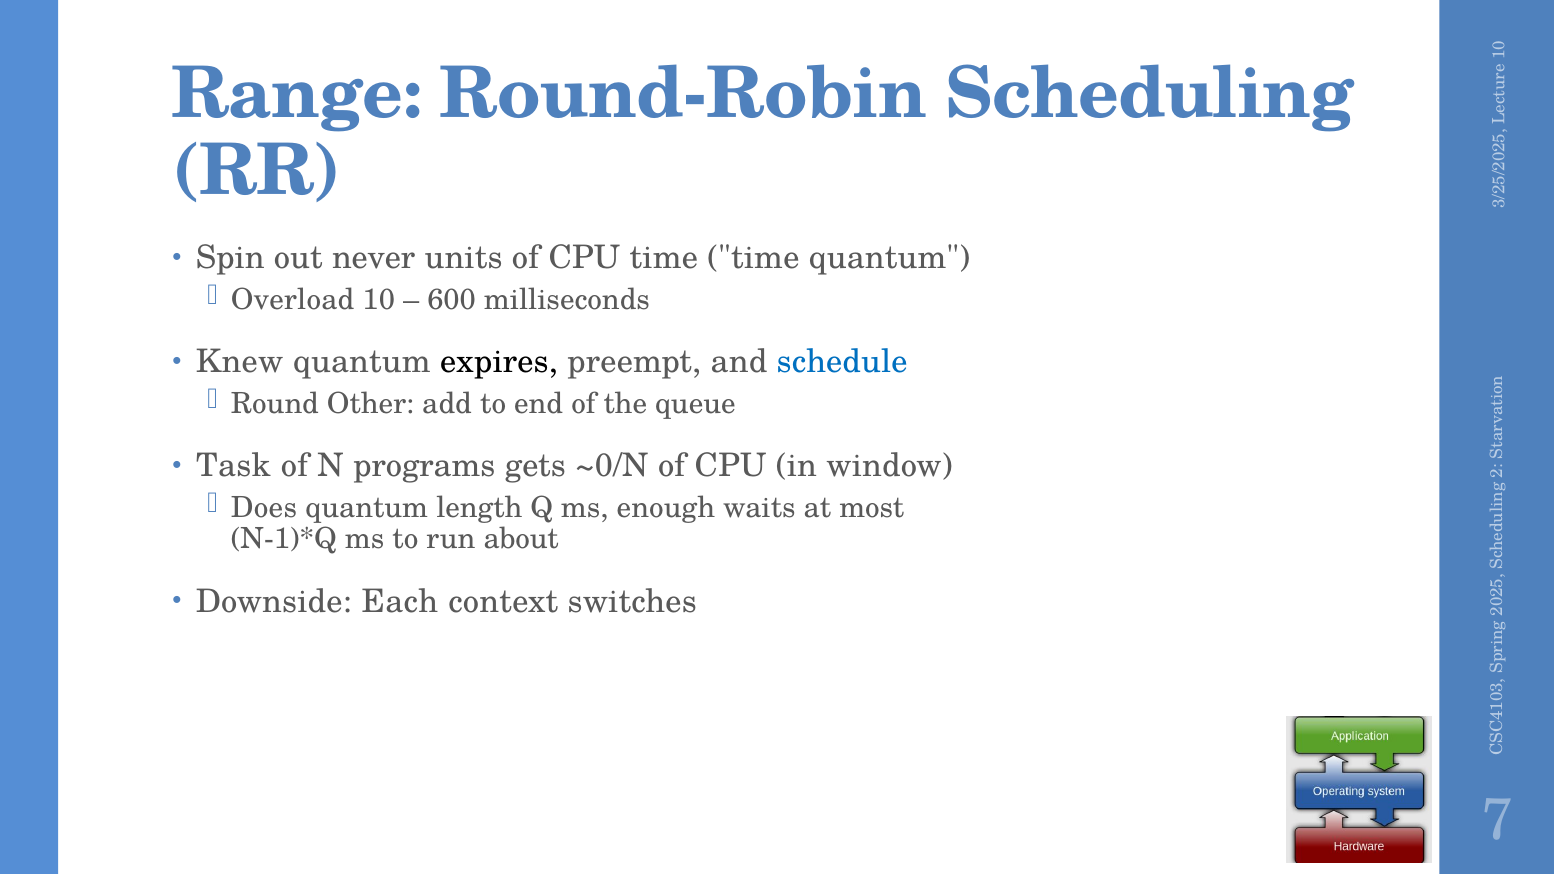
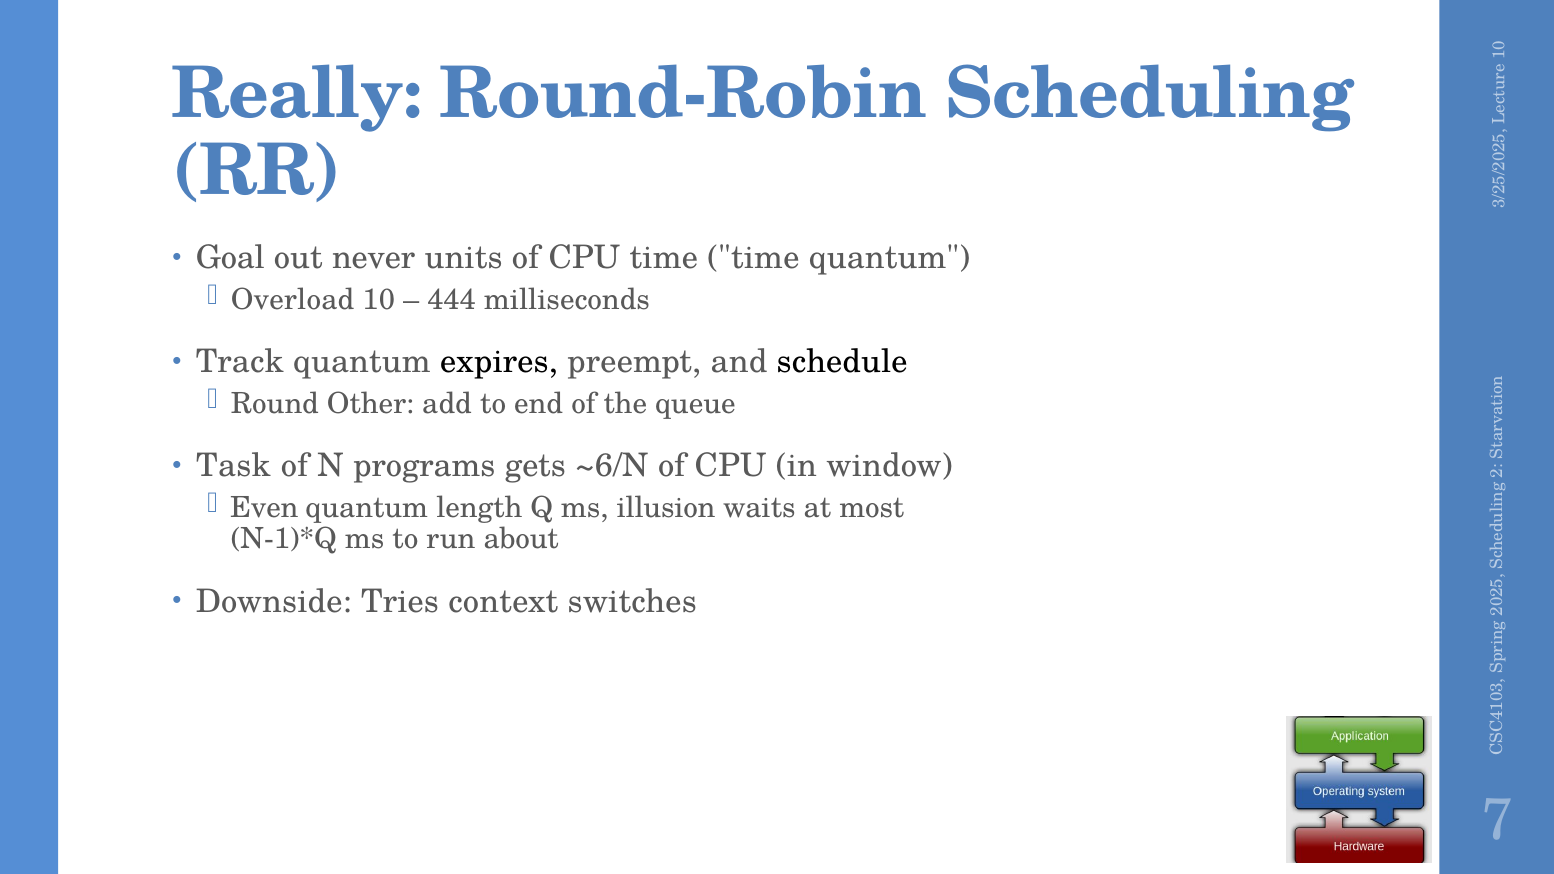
Range: Range -> Really (297, 94)
Spin: Spin -> Goal (230, 258)
600: 600 -> 444 (452, 300)
Knew: Knew -> Track (240, 362)
schedule colour: blue -> black (842, 362)
~0/N: ~0/N -> ~6/N (612, 466)
Does: Does -> Even (264, 508)
enough: enough -> illusion (666, 508)
Each: Each -> Tries (400, 601)
